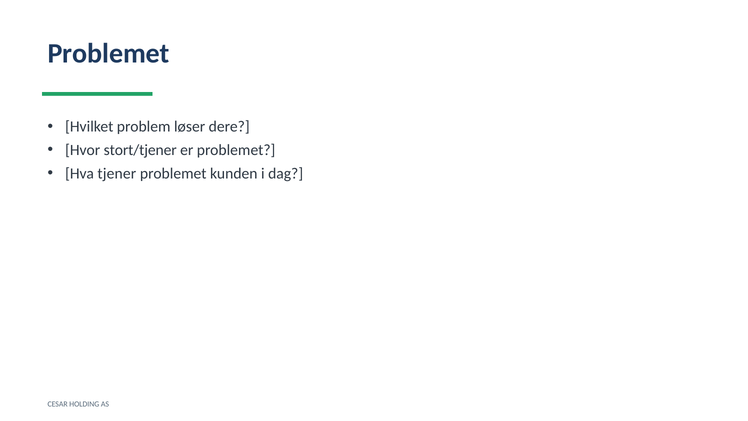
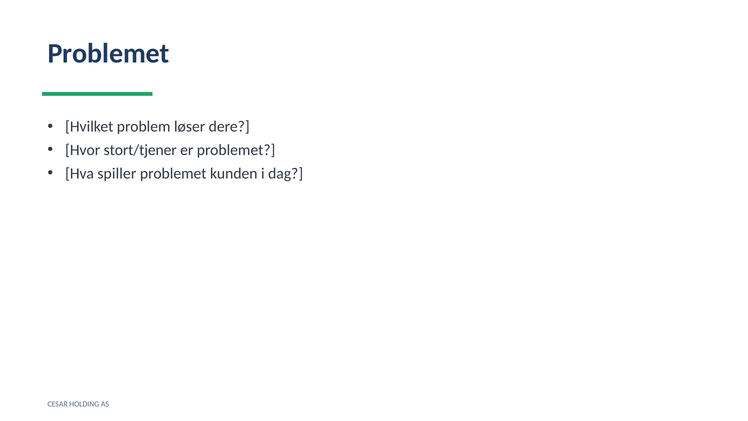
tjener: tjener -> spiller (117, 173)
